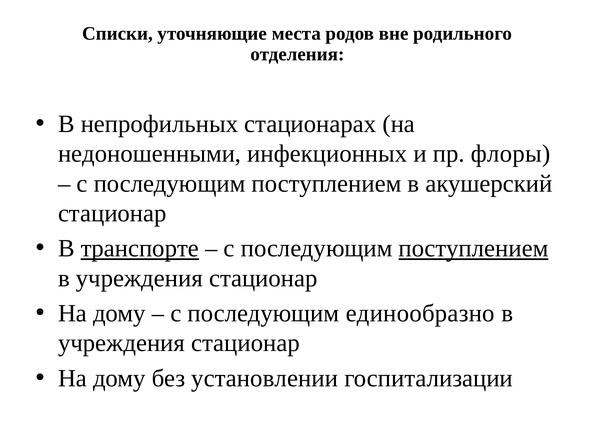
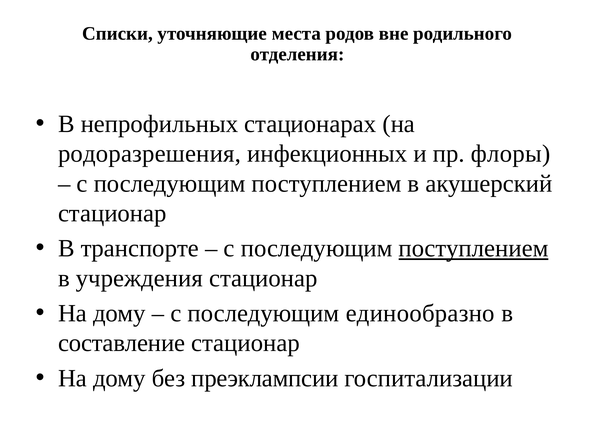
недоношенными: недоношенными -> родоразрешения (149, 153)
транспорте underline: present -> none (140, 248)
учреждения: учреждения -> составление (122, 343)
установлении: установлении -> преэклампсии (265, 378)
